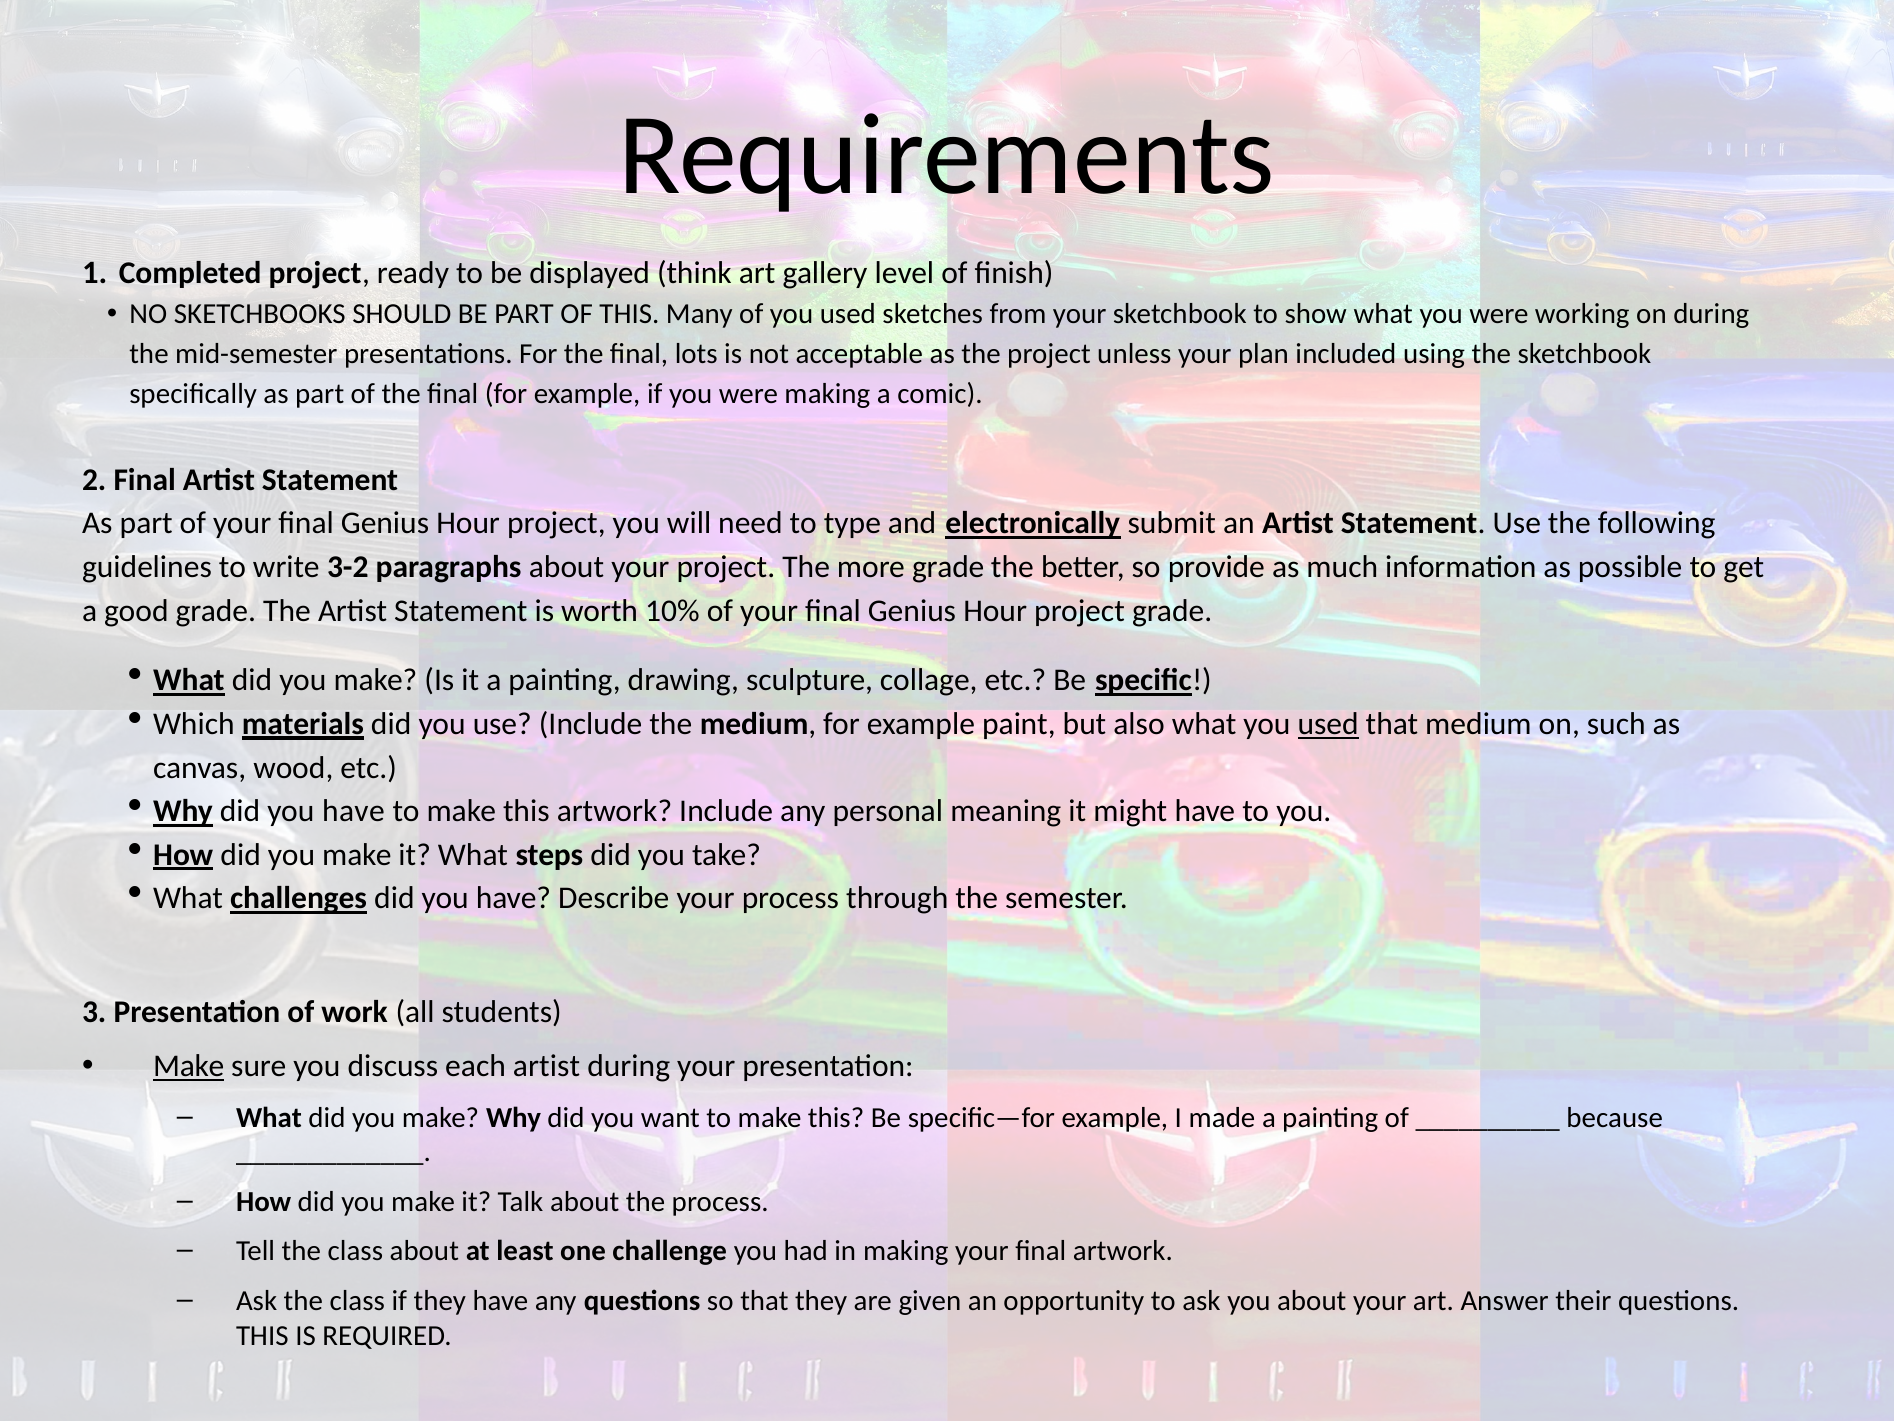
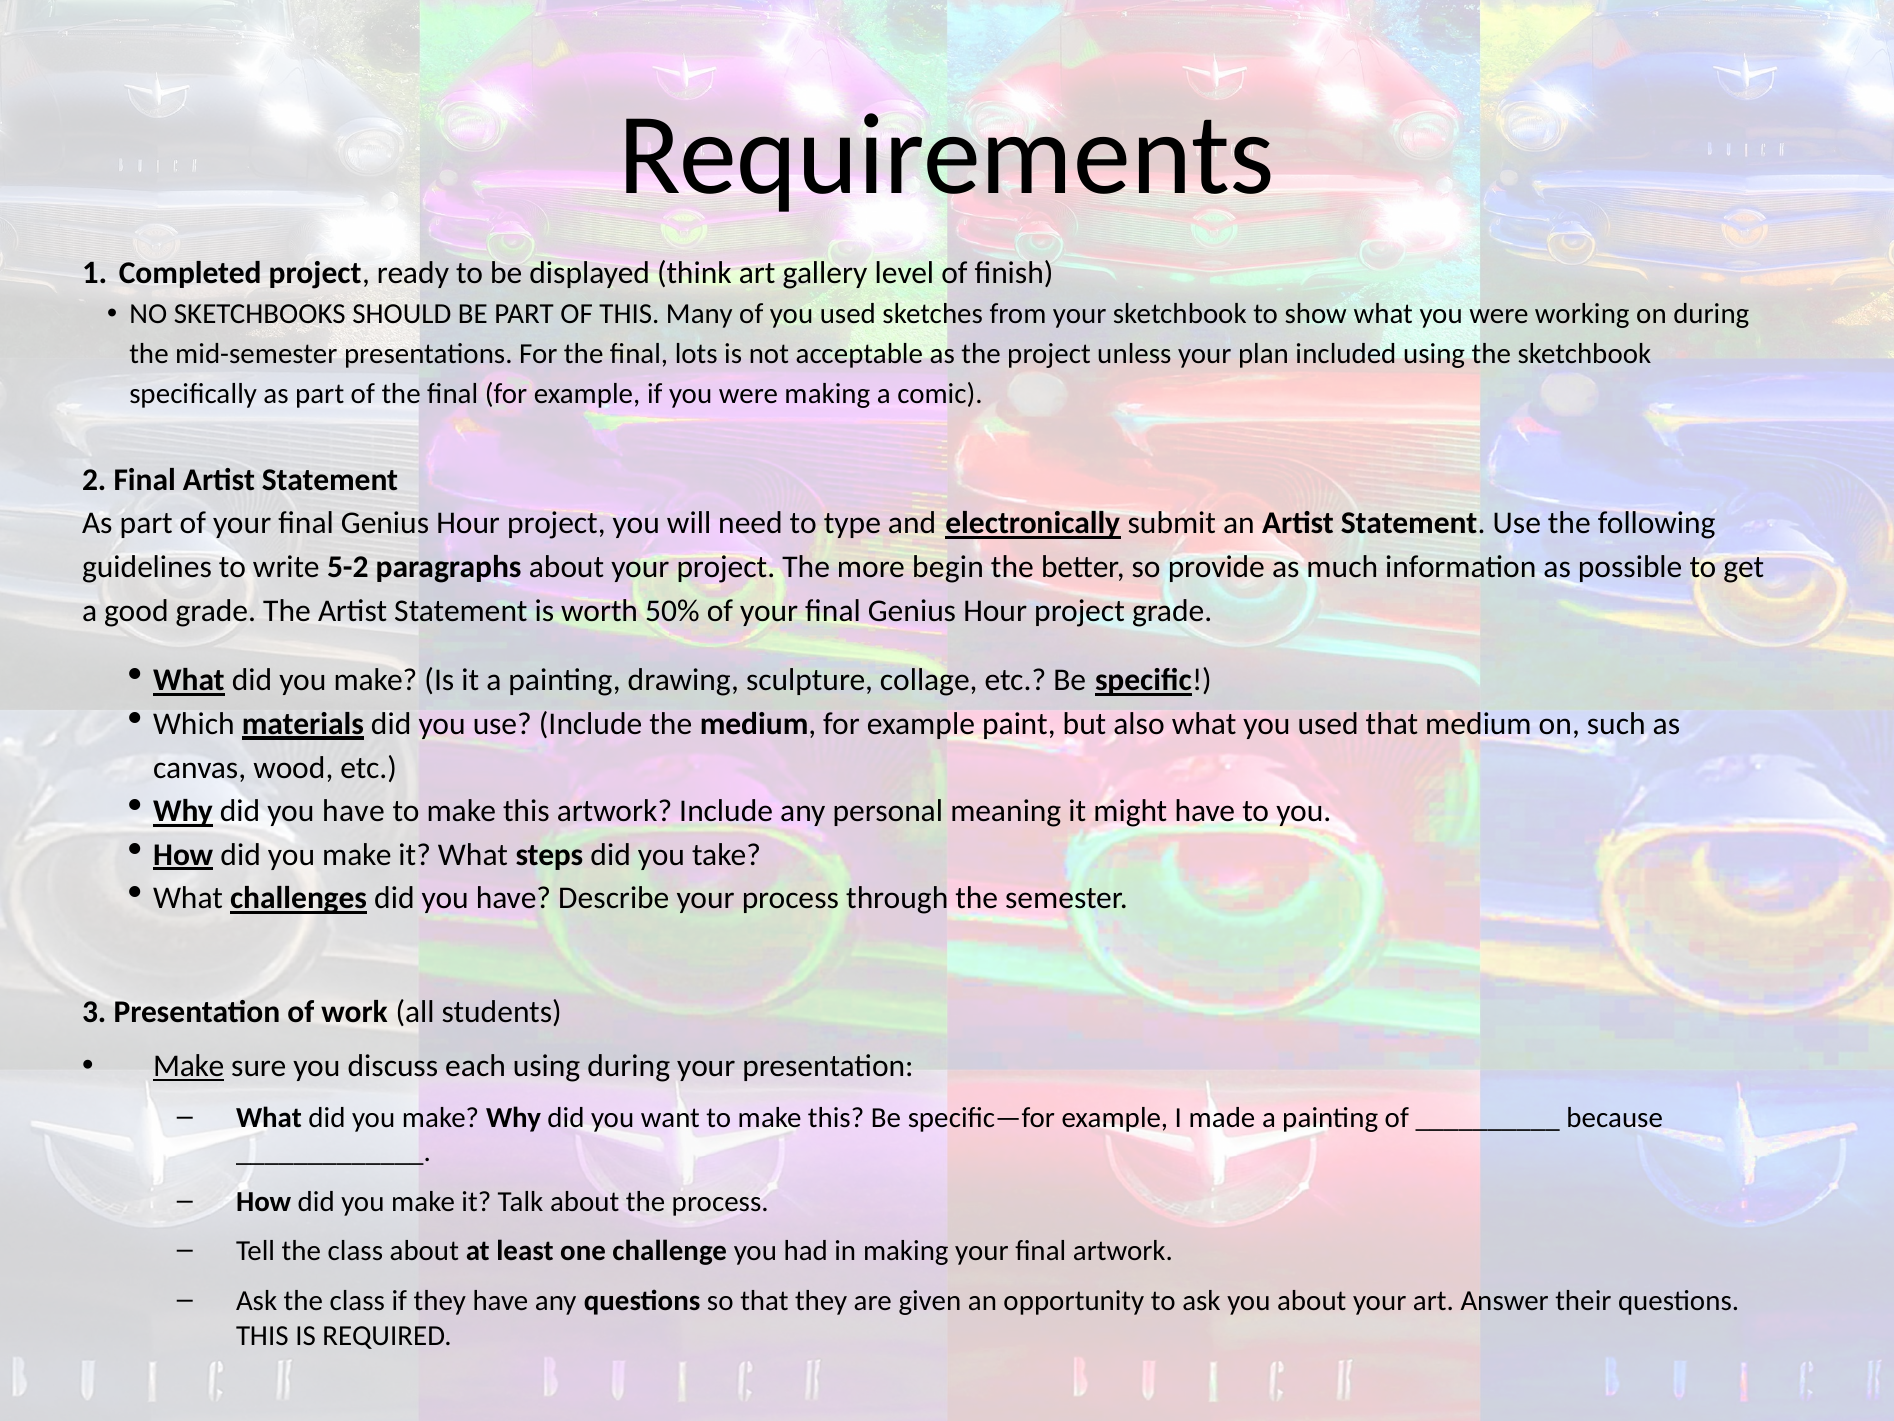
3-2: 3-2 -> 5-2 (348, 567)
more grade: grade -> begin (948, 567)
10%: 10% -> 50% (672, 610)
used underline: present -> none (1328, 724)
each artist: artist -> using (547, 1066)
